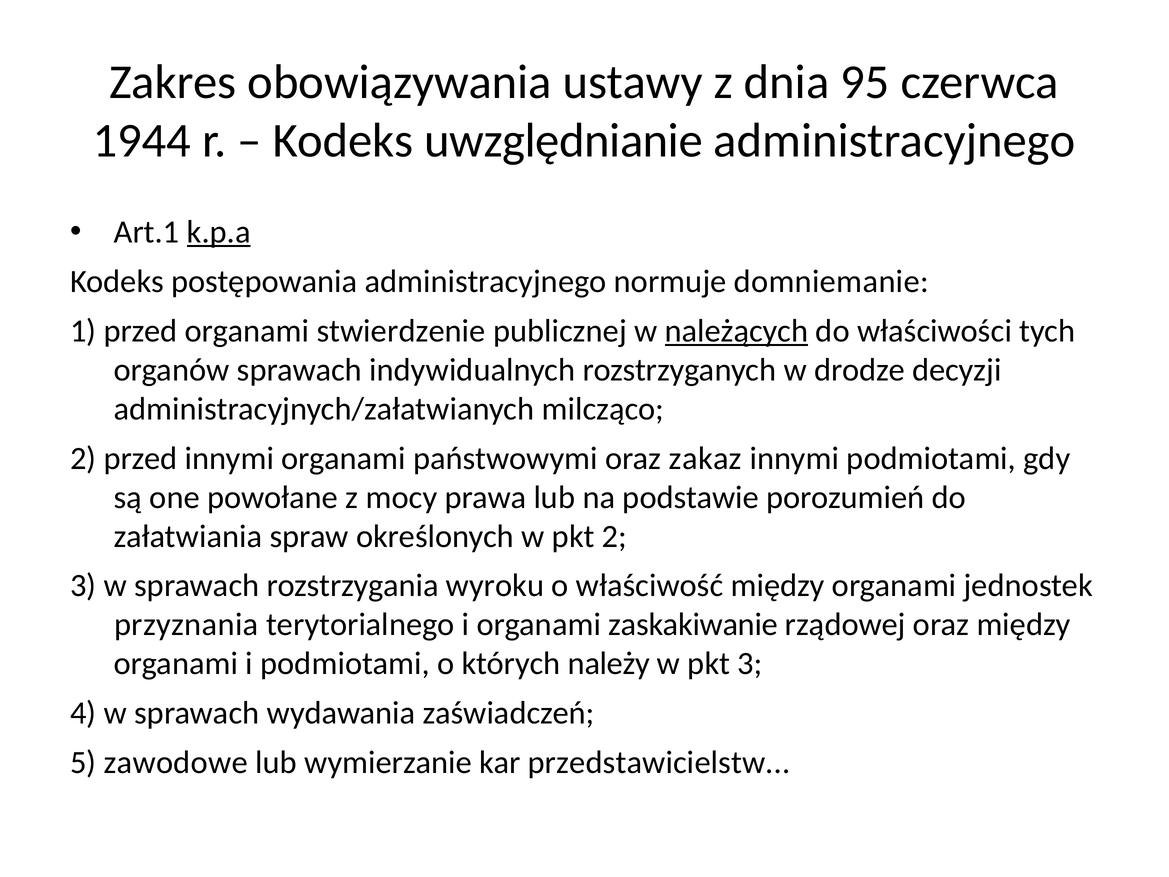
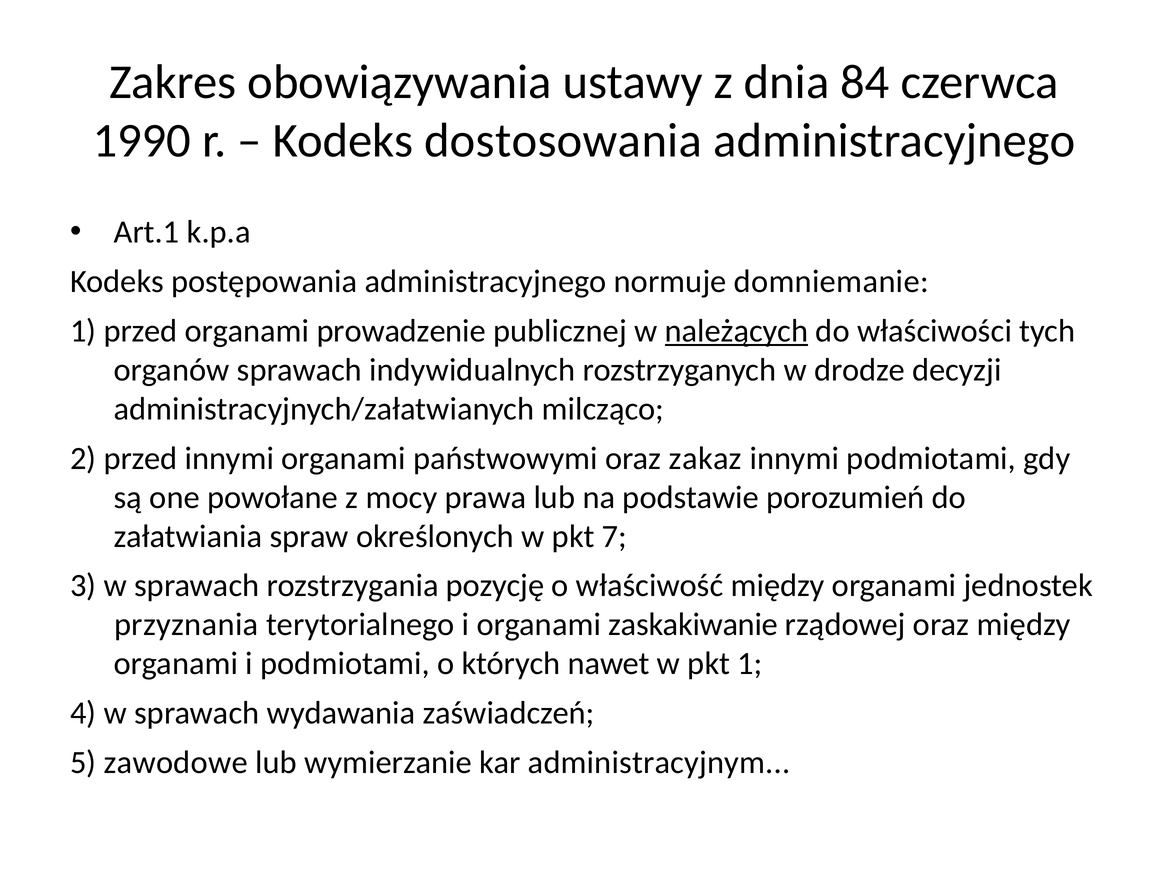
95: 95 -> 84 (865, 82)
1944: 1944 -> 1990 (142, 141)
uwzględnianie: uwzględnianie -> dostosowania (563, 141)
k.p.a underline: present -> none (219, 232)
stwierdzenie: stwierdzenie -> prowadzenie (401, 331)
pkt 2: 2 -> 7 (614, 536)
wyroku: wyroku -> pozycję (495, 586)
należy: należy -> nawet (609, 664)
pkt 3: 3 -> 1 (750, 664)
przedstawicielstw: przedstawicielstw -> administracyjnym (659, 762)
